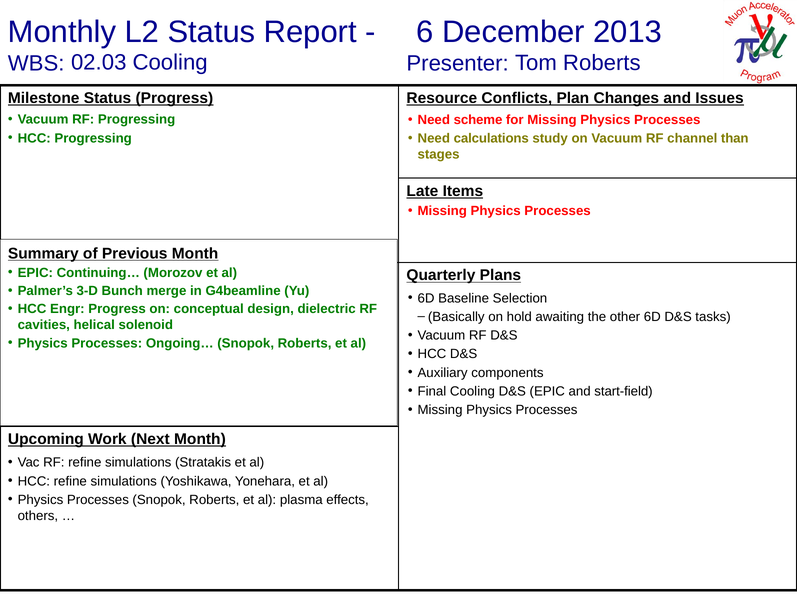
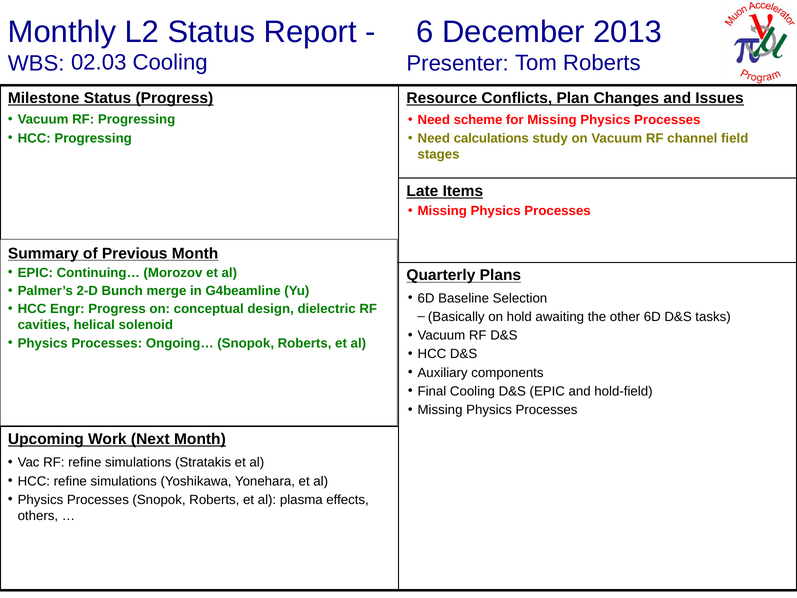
than: than -> field (735, 138)
3-D: 3-D -> 2-D (87, 291)
start-field: start-field -> hold-field (623, 391)
